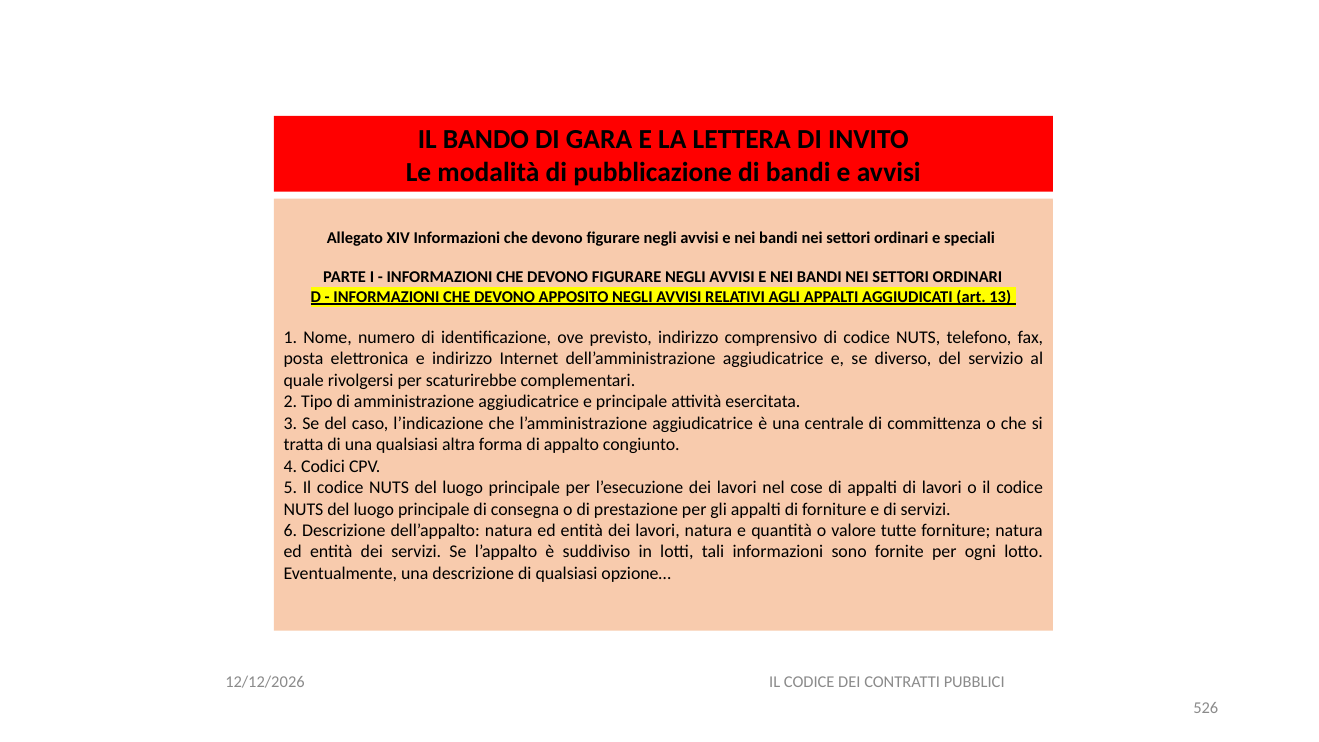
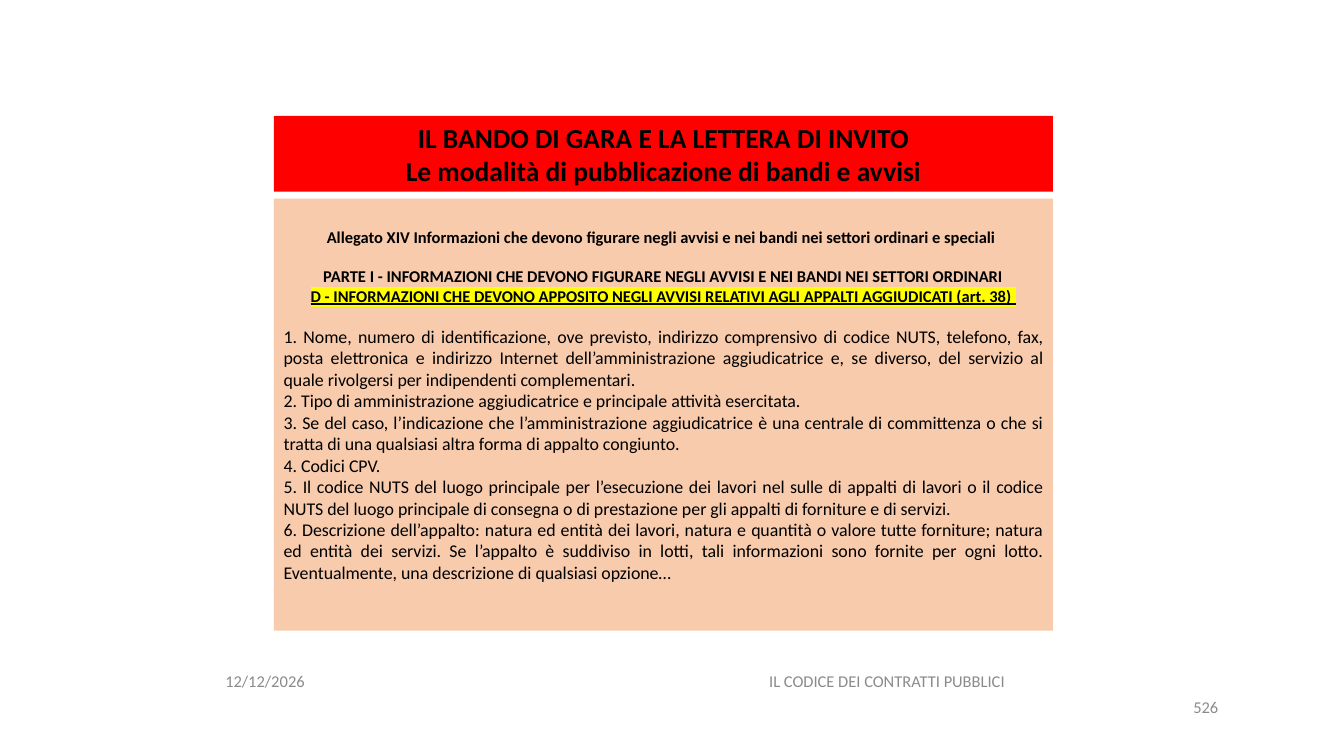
13: 13 -> 38 (1000, 297)
scaturirebbe: scaturirebbe -> indipendenti (471, 380)
cose: cose -> sulle (807, 488)
